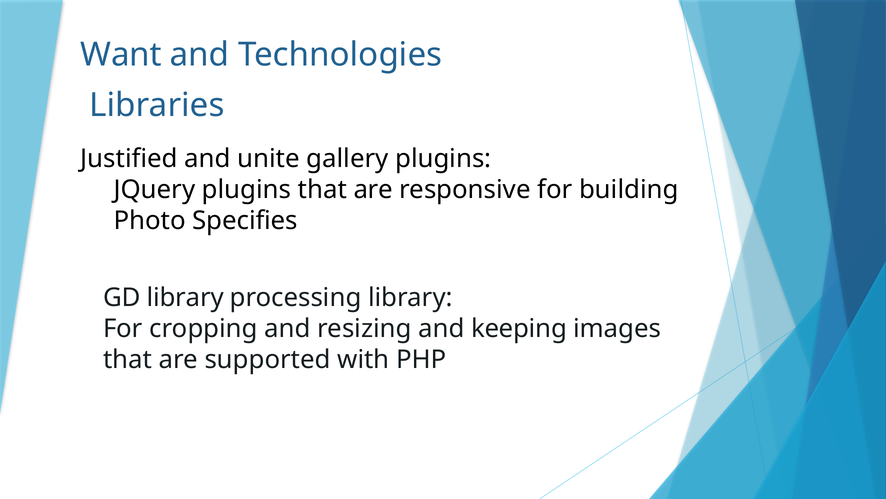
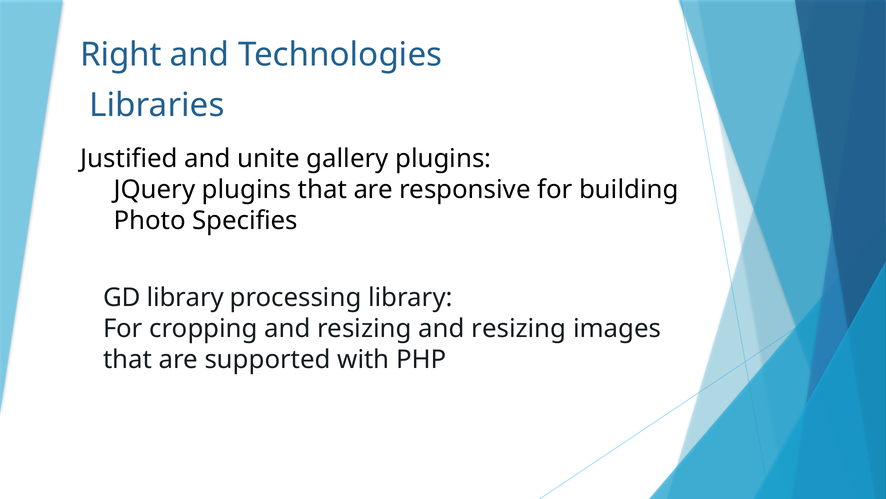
Want: Want -> Right (121, 55)
resizing and keeping: keeping -> resizing (519, 328)
